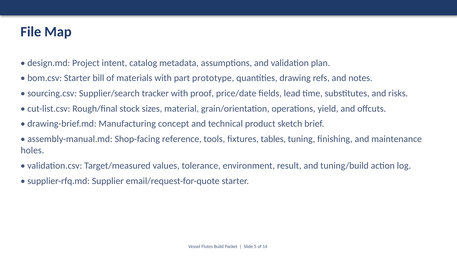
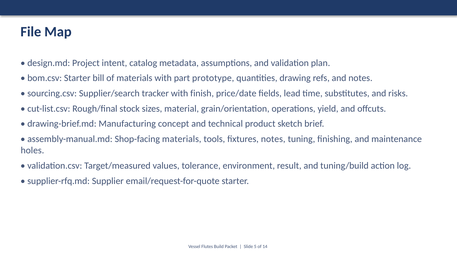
proof: proof -> finish (202, 93)
Shop-facing reference: reference -> materials (182, 139)
fixtures tables: tables -> notes (273, 139)
